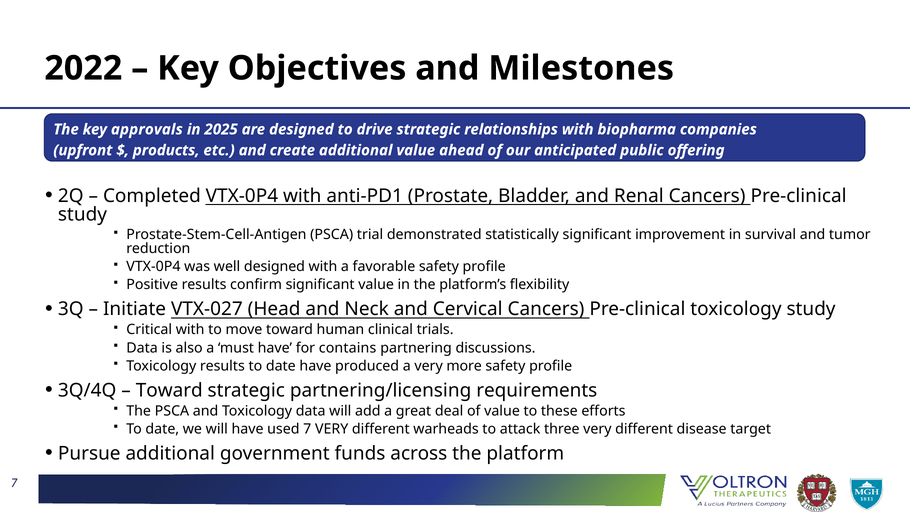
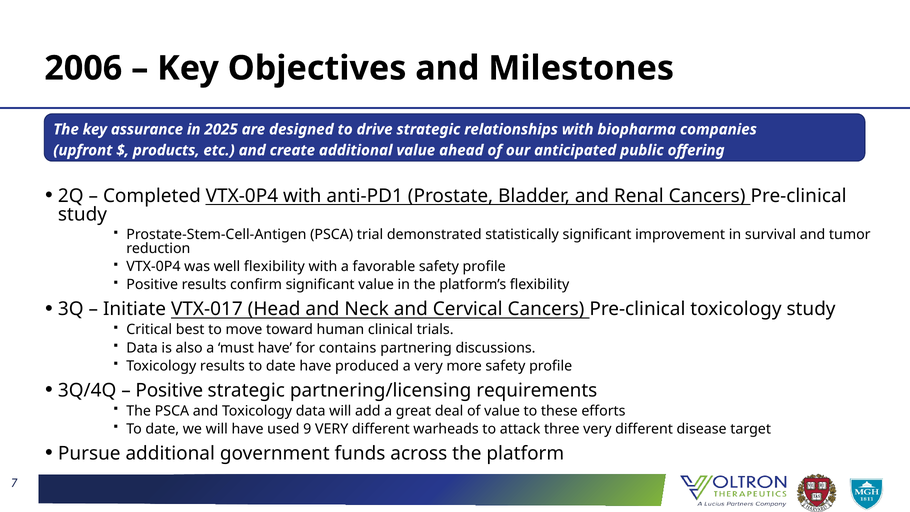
2022: 2022 -> 2006 (83, 68)
approvals: approvals -> assurance (147, 129)
well designed: designed -> flexibility (274, 267)
VTX-027: VTX-027 -> VTX-017 (207, 309)
Critical with: with -> best (190, 330)
Toward: Toward -> Positive (169, 390)
used 7: 7 -> 9 (307, 429)
